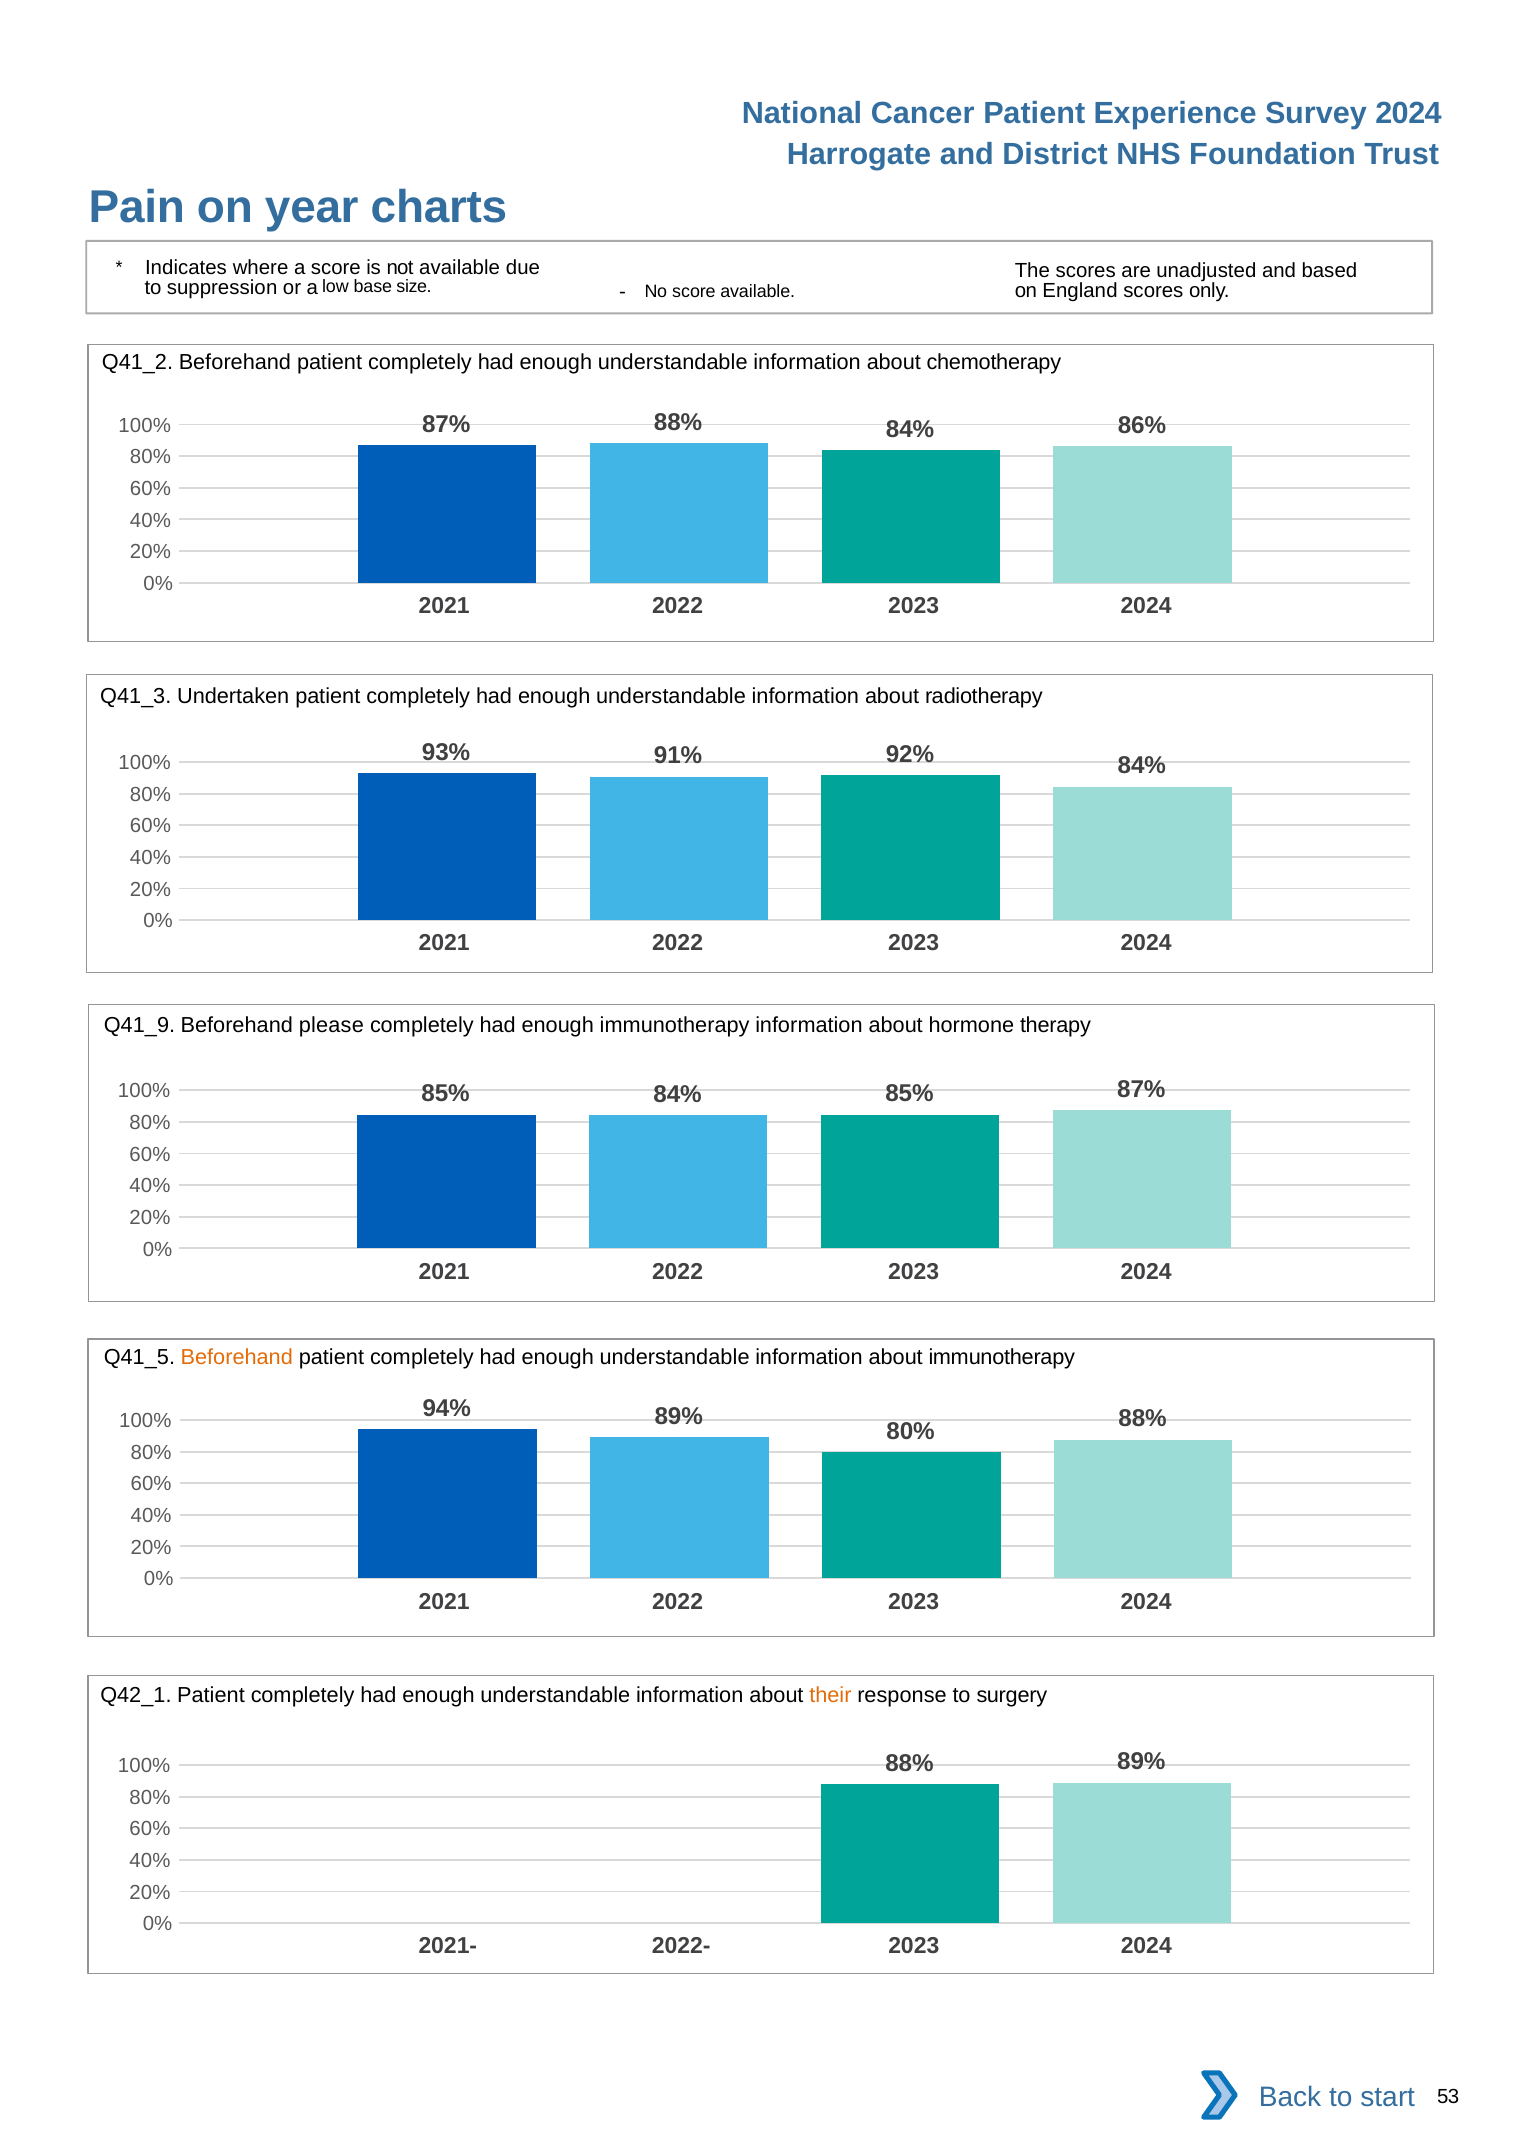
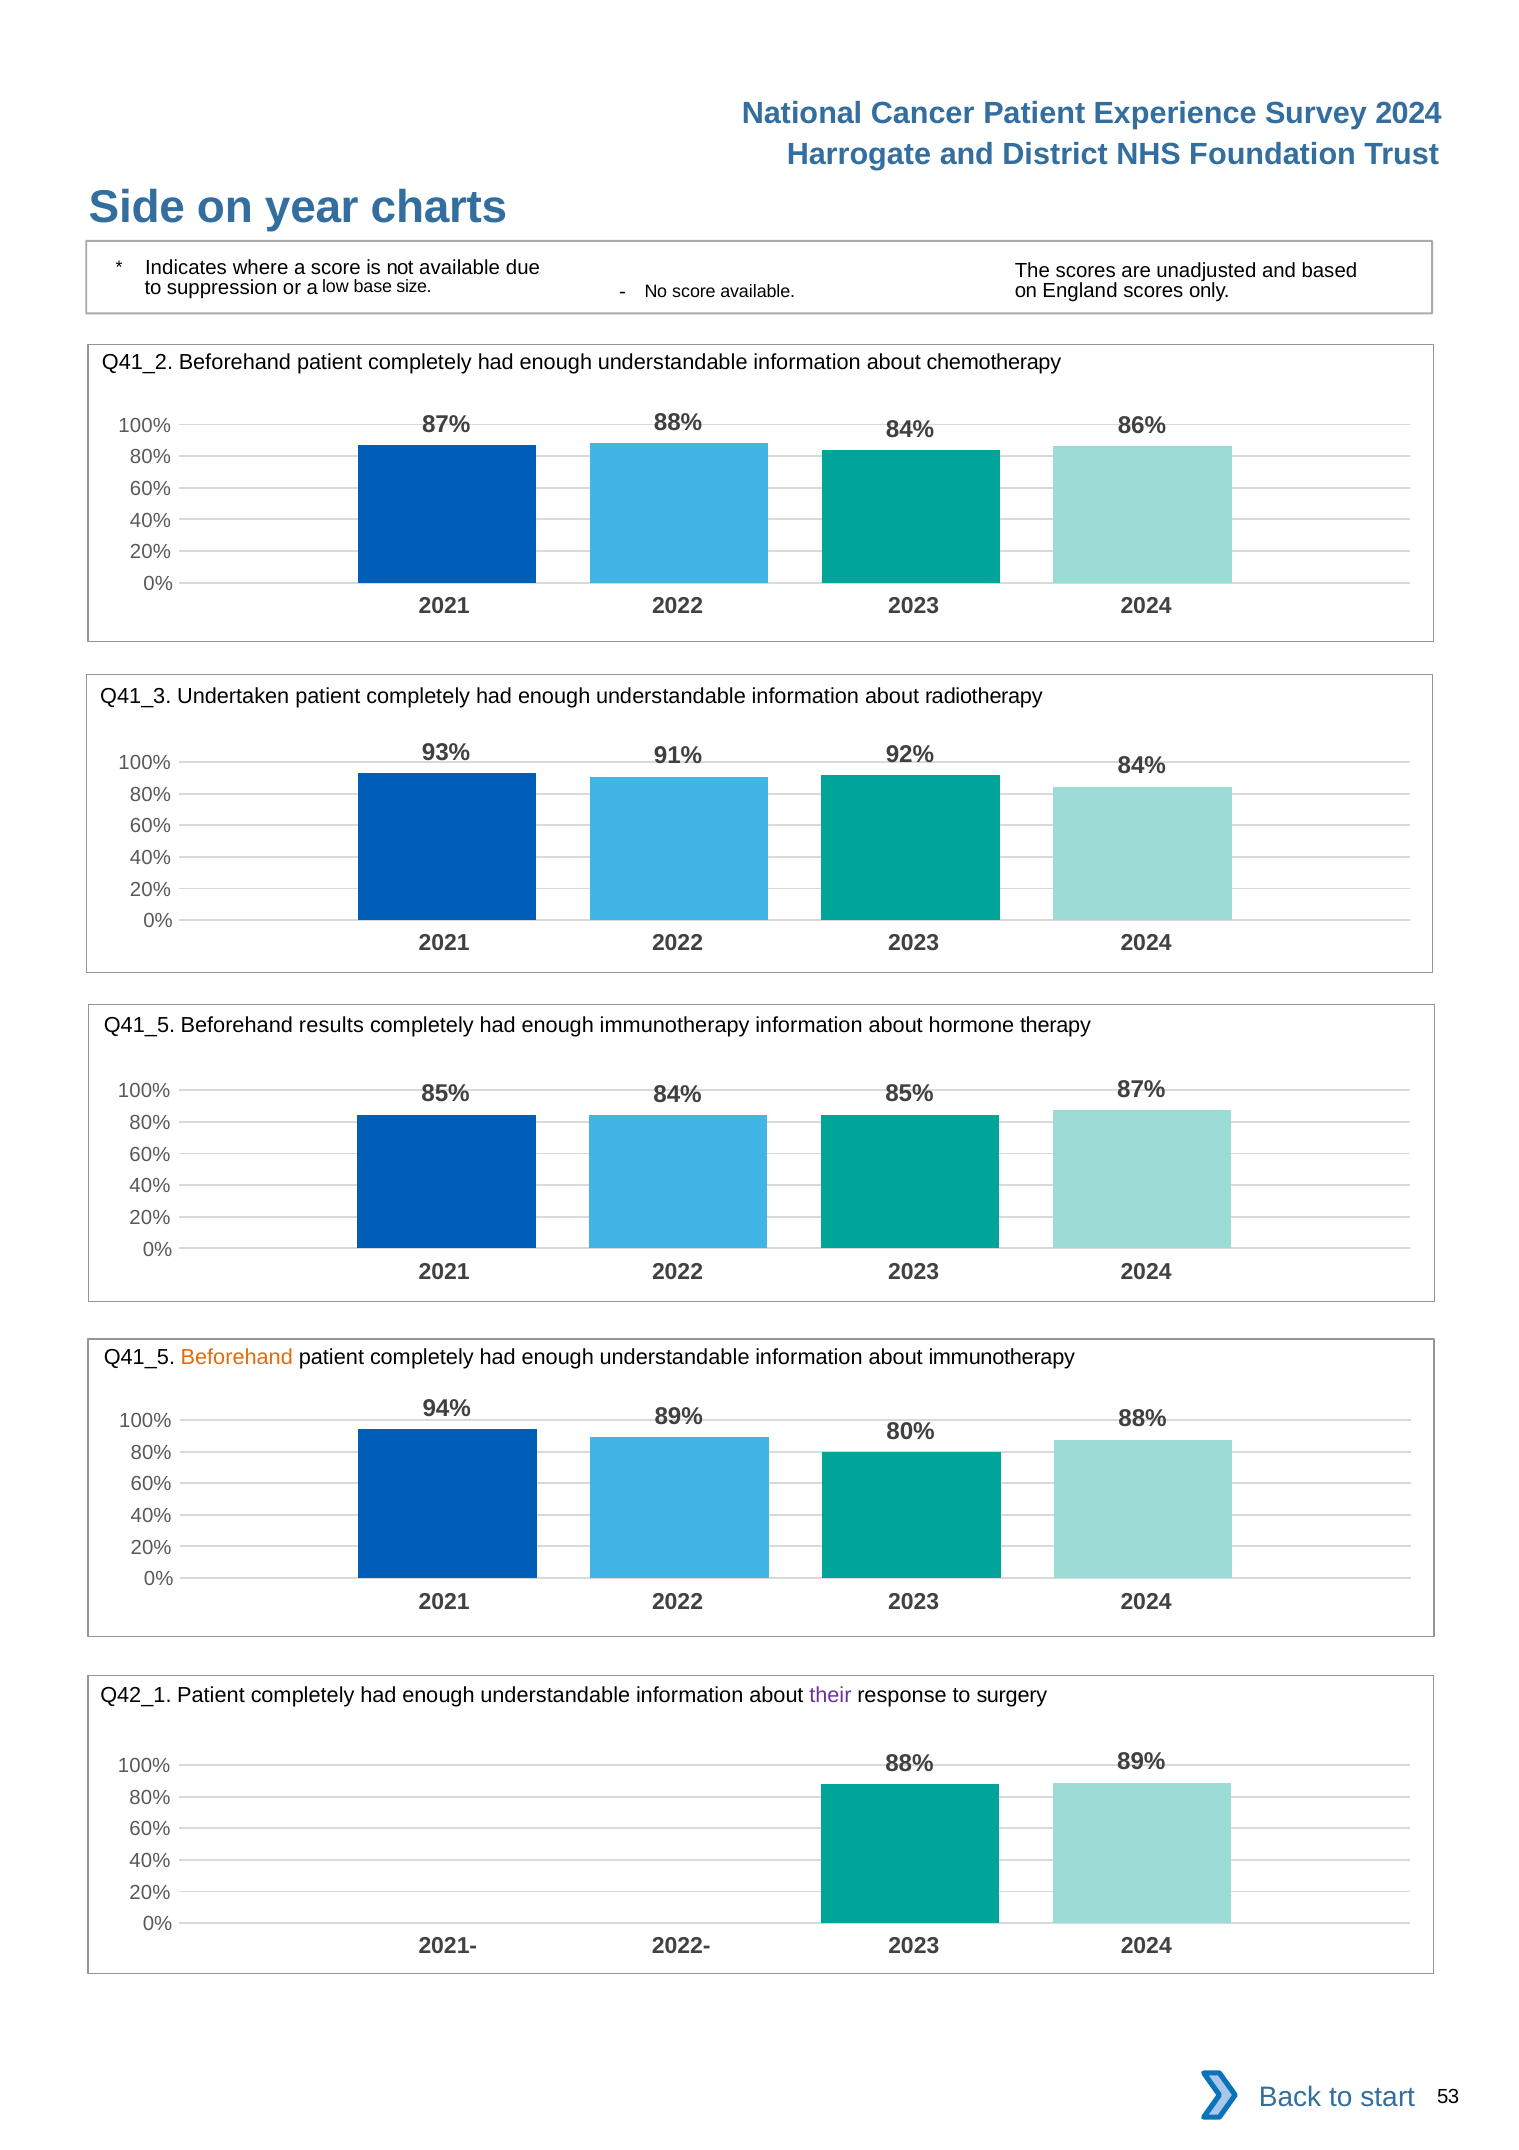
Pain: Pain -> Side (137, 207)
Q41_9: Q41_9 -> Q41_5 (139, 1025)
please: please -> results (331, 1025)
their colour: orange -> purple (830, 1695)
